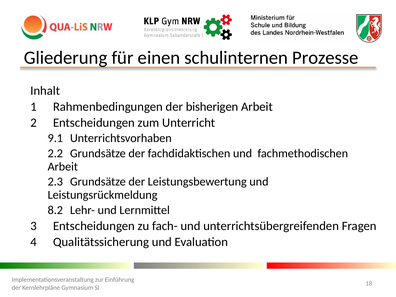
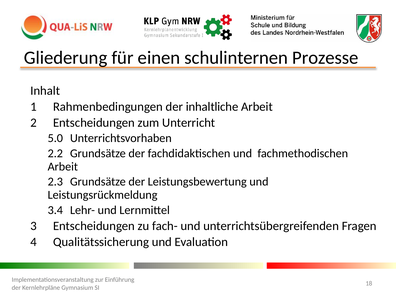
bisherigen: bisherigen -> inhaltliche (212, 107)
9.1: 9.1 -> 5.0 (55, 138)
8.2: 8.2 -> 3.4 (55, 210)
